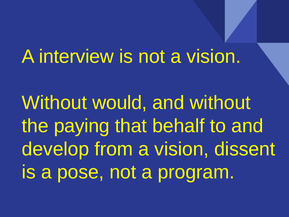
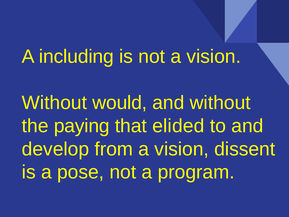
interview: interview -> including (76, 56)
behalf: behalf -> elided (178, 126)
